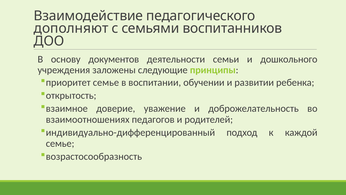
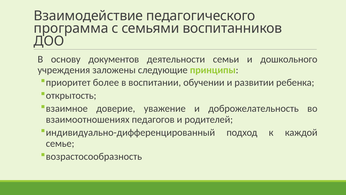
дополняют: дополняют -> программа (71, 28)
приоритет семье: семье -> более (106, 82)
